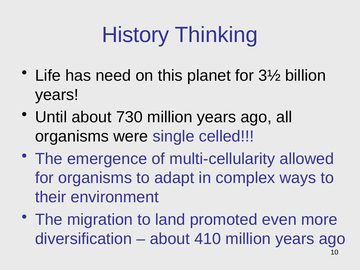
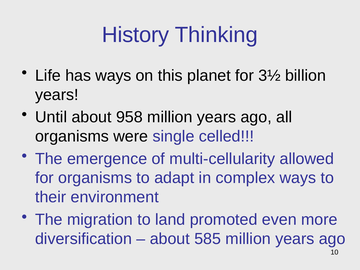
has need: need -> ways (113, 76)
730: 730 -> 958 (129, 117)
410: 410 -> 585 (208, 239)
